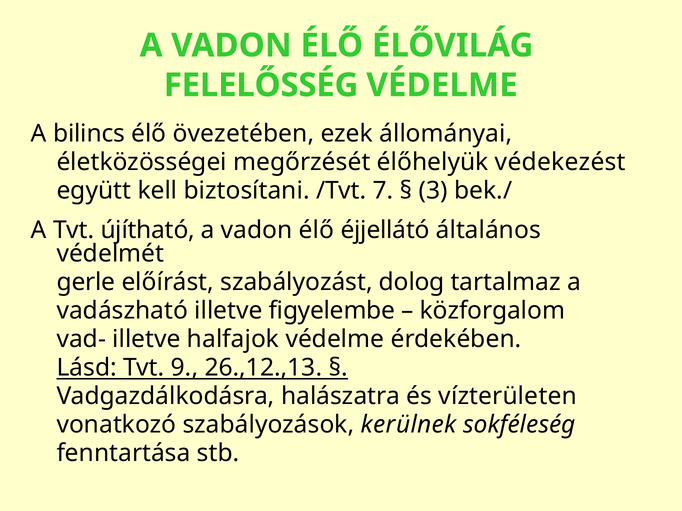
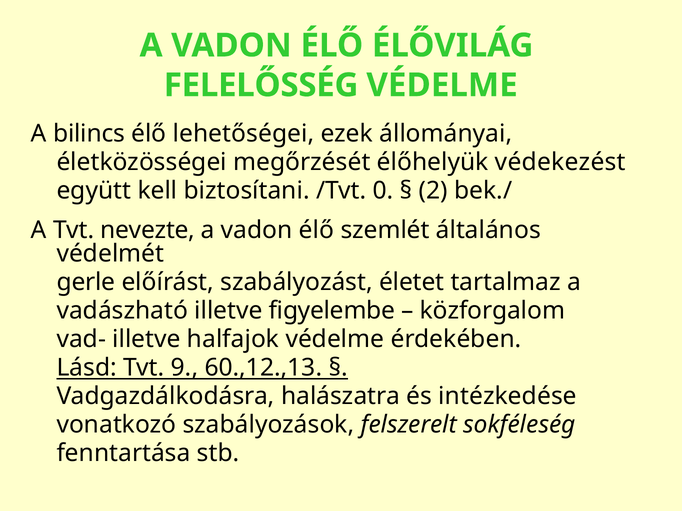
övezetében: övezetében -> lehetőségei (243, 134)
7: 7 -> 0 (383, 191)
3: 3 -> 2 (433, 191)
újítható: újítható -> nevezte (148, 230)
éjjellátó: éjjellátó -> szemlét (385, 230)
dolog: dolog -> életet (412, 282)
26.,12.,13: 26.,12.,13 -> 60.,12.,13 (263, 368)
vízterületen: vízterületen -> intézkedése (508, 397)
kerülnek: kerülnek -> felszerelt (409, 425)
